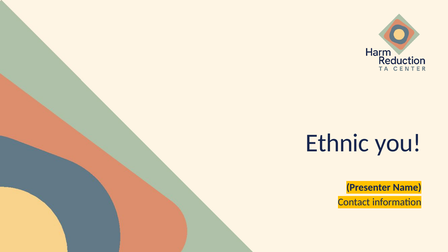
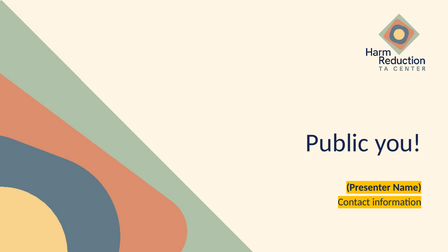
Ethnic: Ethnic -> Public (337, 143)
